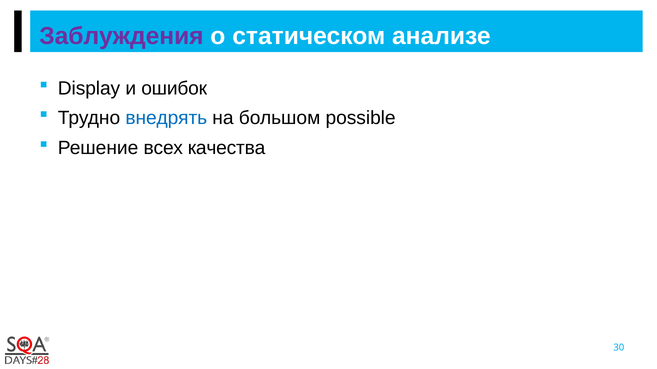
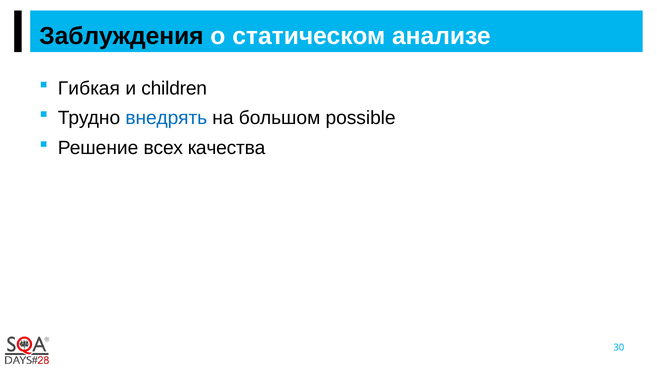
Заблуждения colour: purple -> black (121, 36)
Display: Display -> Гибкая (89, 88)
ошибок: ошибок -> children (174, 88)
